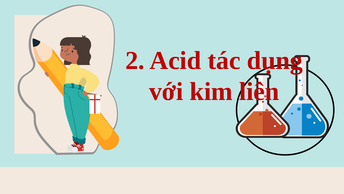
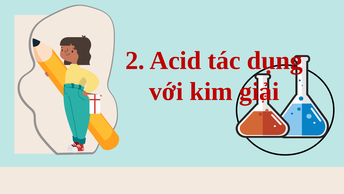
liên: liên -> giải (259, 91)
